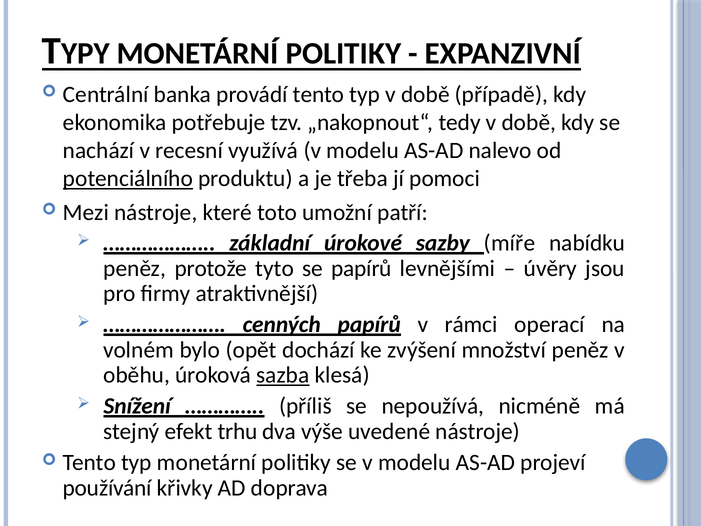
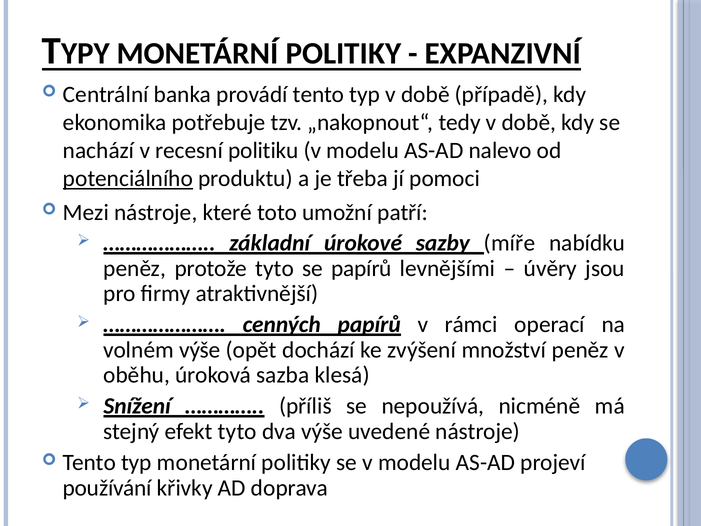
využívá: využívá -> politiku (263, 150)
volném bylo: bylo -> výše (200, 350)
sazba underline: present -> none (283, 375)
efekt trhu: trhu -> tyto (237, 431)
